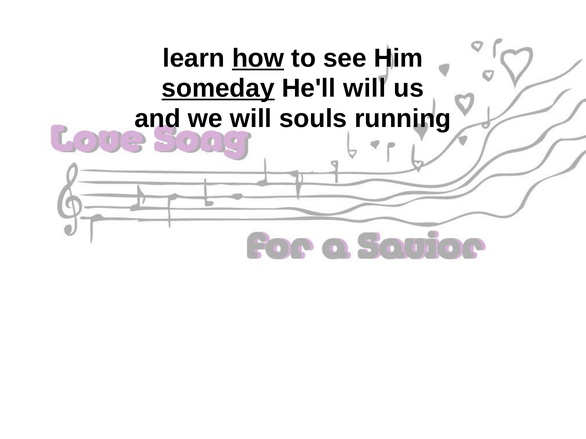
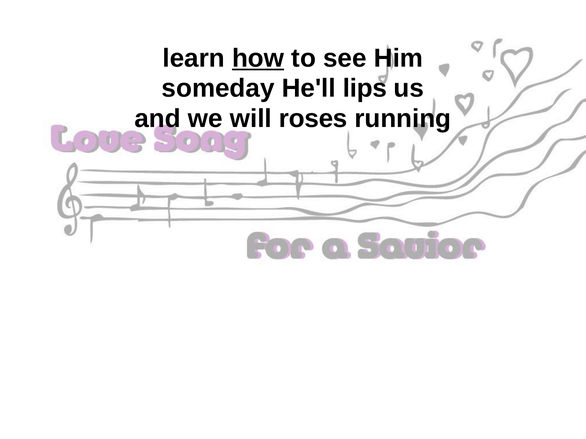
someday underline: present -> none (218, 89)
He'll will: will -> lips (365, 89)
souls: souls -> roses (313, 119)
